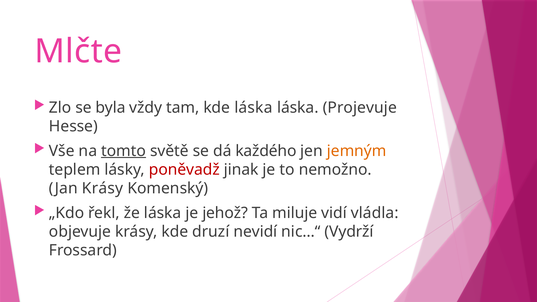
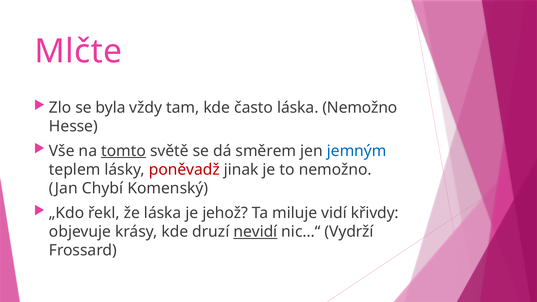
kde láska: láska -> často (254, 108)
láska Projevuje: Projevuje -> Nemožno (360, 108)
každého: každého -> směrem (266, 151)
jemným colour: orange -> blue (357, 151)
Jan Krásy: Krásy -> Chybí (103, 188)
vládla: vládla -> křivdy (375, 213)
nevidí underline: none -> present (255, 232)
